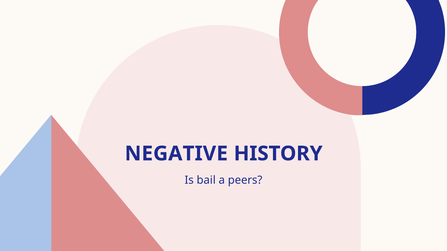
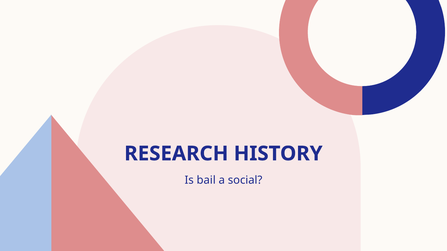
NEGATIVE: NEGATIVE -> RESEARCH (176, 154)
peers: peers -> social (245, 180)
